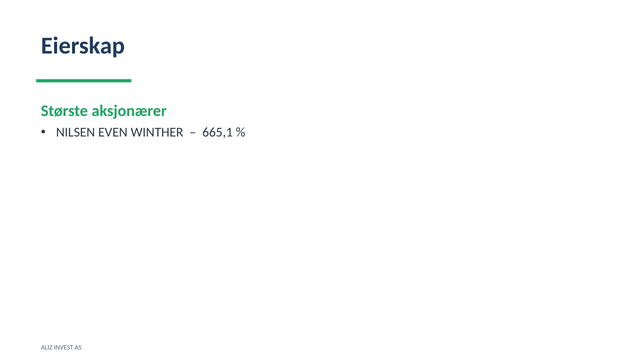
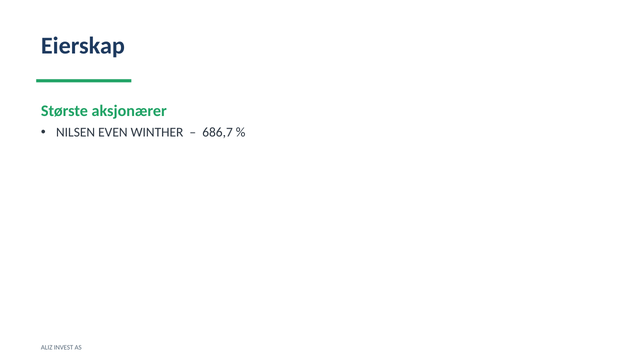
665,1: 665,1 -> 686,7 (218, 132)
